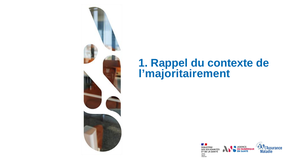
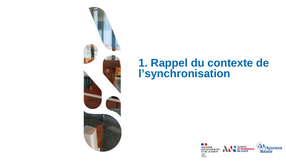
l’majoritairement: l’majoritairement -> l’synchronisation (184, 74)
